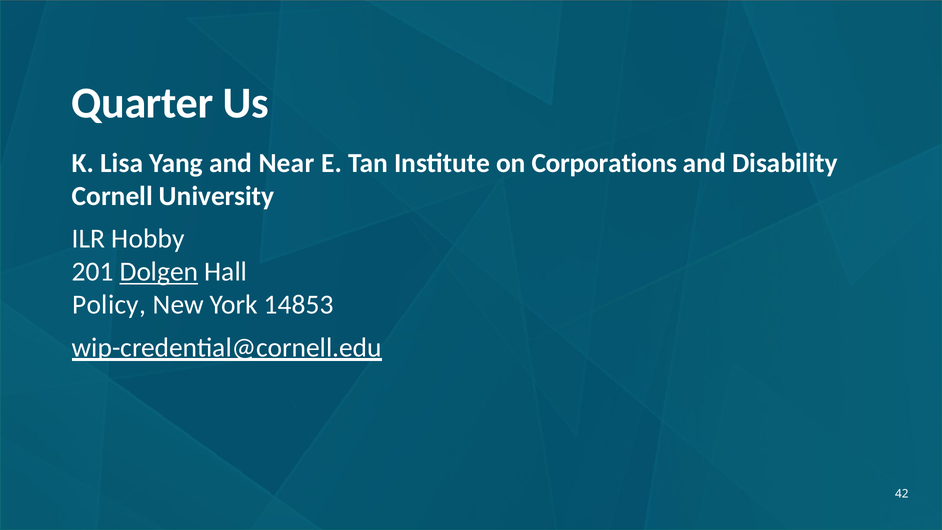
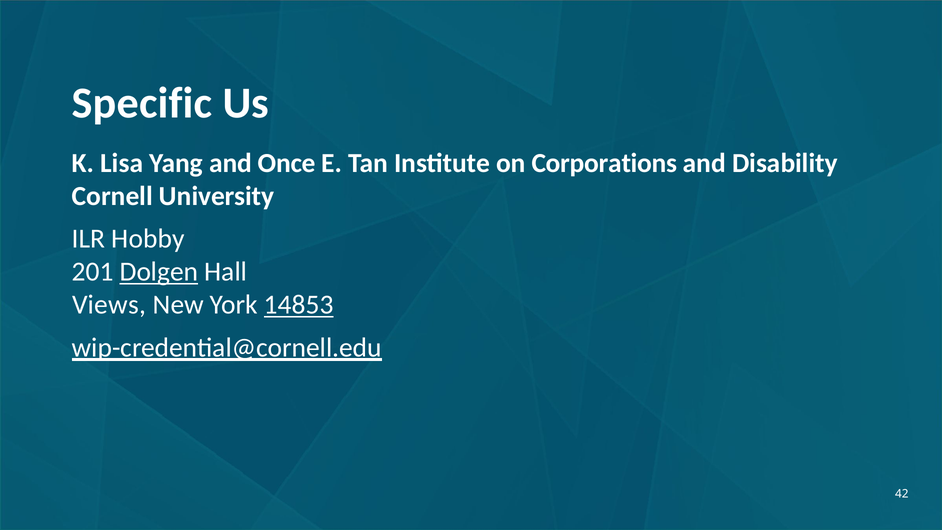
Quarter: Quarter -> Specific (142, 103)
Near: Near -> Once (287, 163)
Policy: Policy -> Views (109, 305)
14853 underline: none -> present (299, 305)
